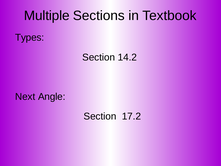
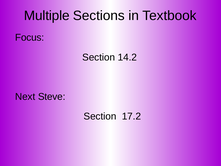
Types: Types -> Focus (30, 38)
Angle: Angle -> Steve (52, 96)
